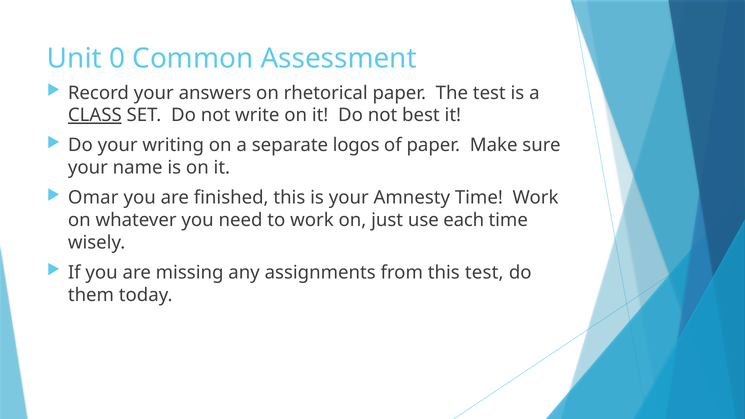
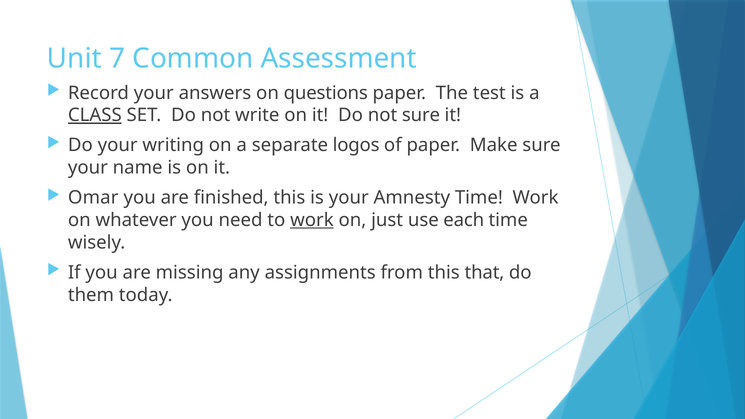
0: 0 -> 7 (117, 59)
rhetorical: rhetorical -> questions (326, 93)
not best: best -> sure (421, 115)
work underline: none -> present (312, 220)
this test: test -> that (484, 273)
